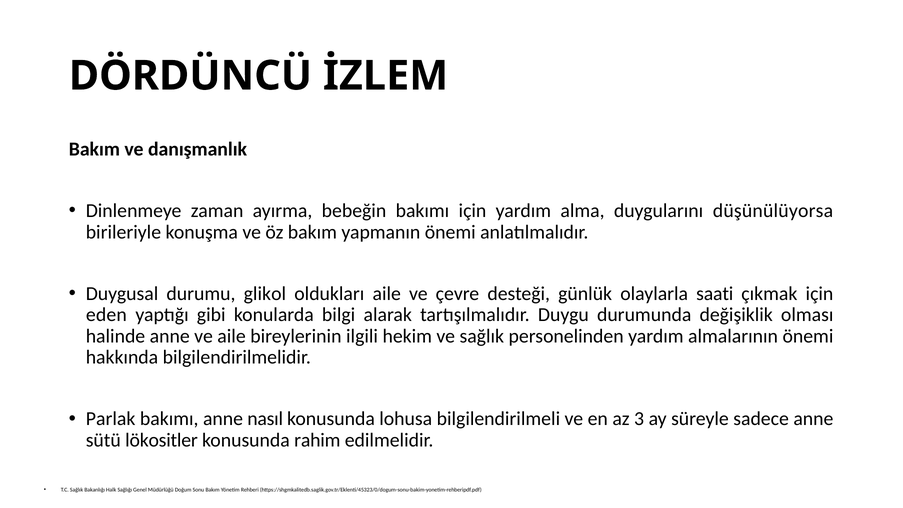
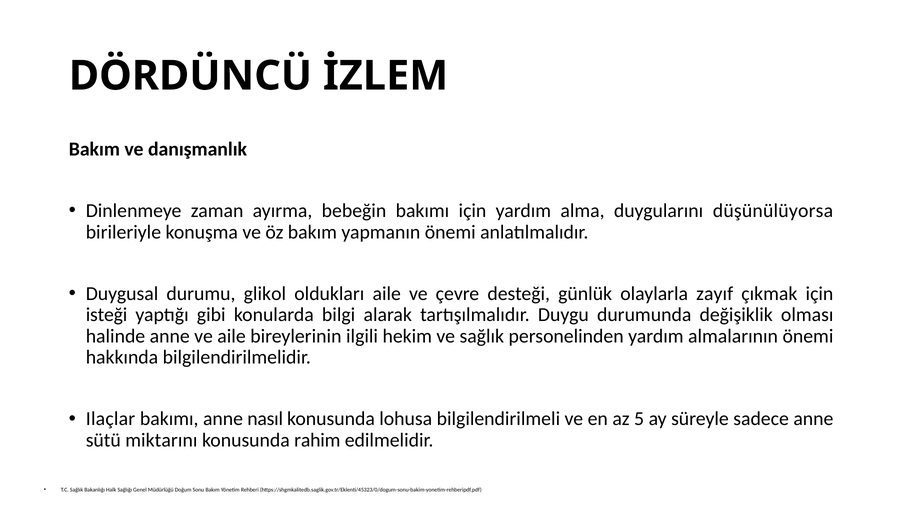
saati: saati -> zayıf (715, 293)
eden: eden -> isteği (107, 315)
Parlak: Parlak -> Ilaçlar (111, 419)
3: 3 -> 5 (639, 419)
lökositler: lökositler -> miktarını (161, 440)
